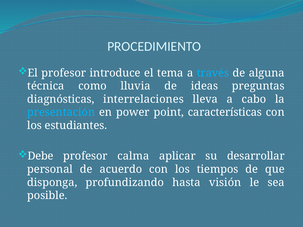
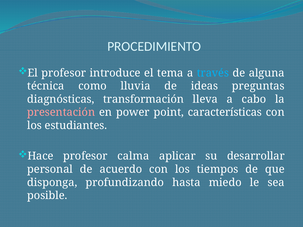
interrelaciones: interrelaciones -> transformación (144, 99)
presentación colour: light blue -> pink (61, 112)
Debe: Debe -> Hace (41, 156)
visión: visión -> miedo (225, 183)
